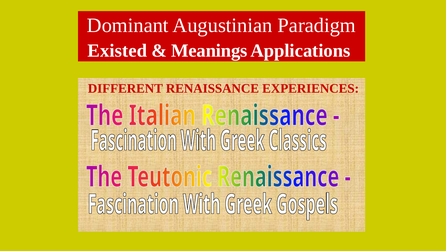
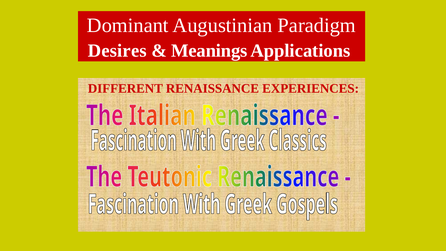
Existed: Existed -> Desires (117, 51)
